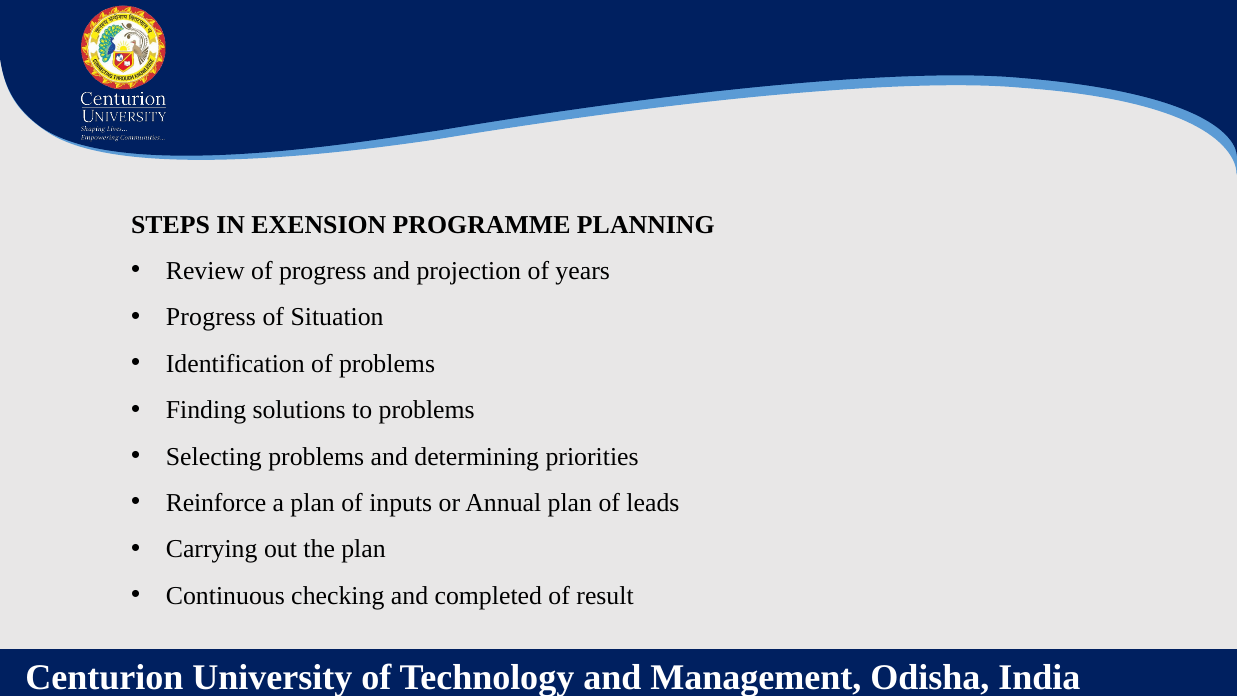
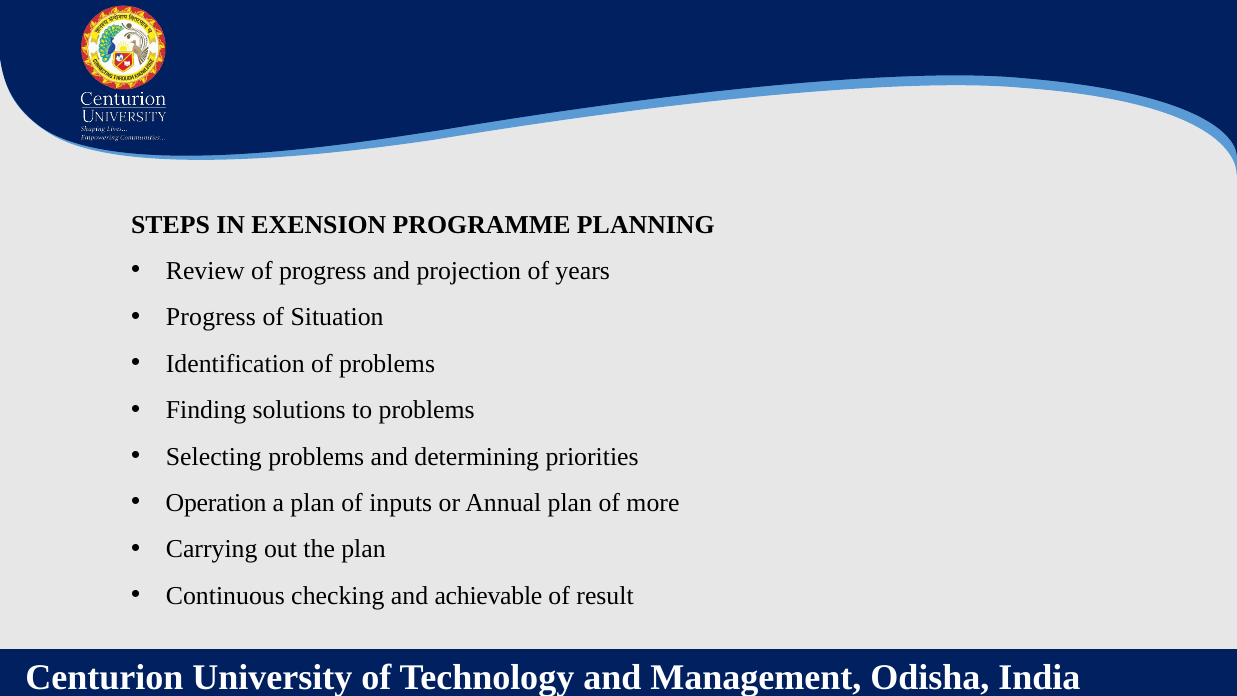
Reinforce: Reinforce -> Operation (216, 503)
leads: leads -> more (653, 503)
completed: completed -> achievable (488, 596)
